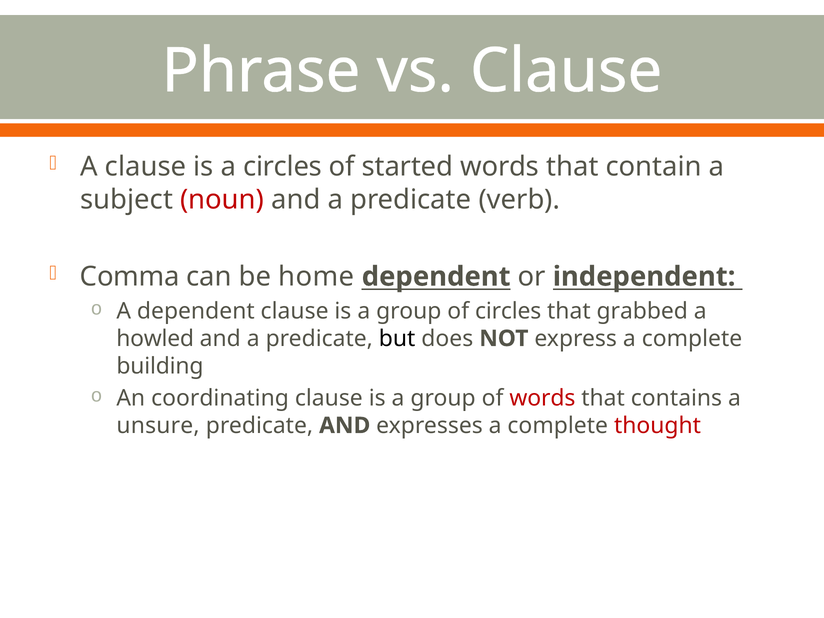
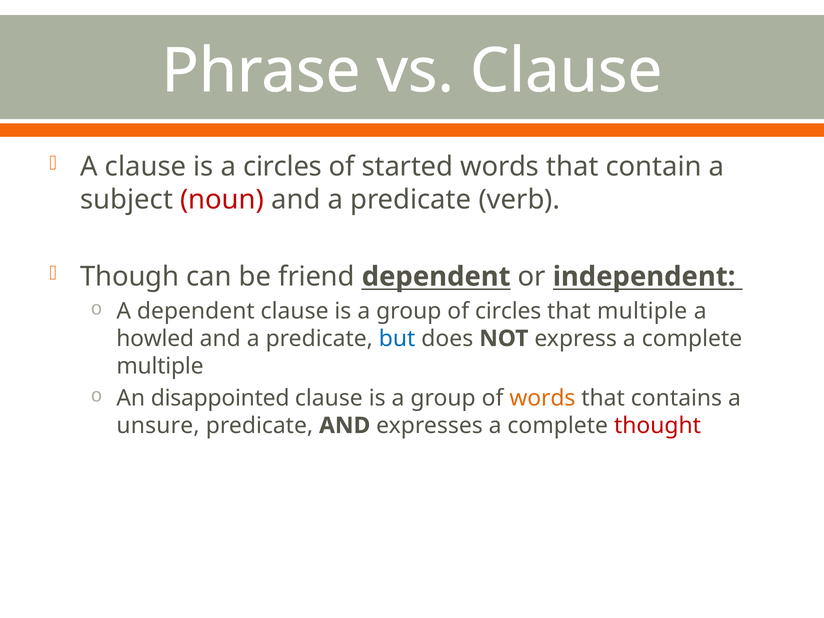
Comma: Comma -> Though (130, 277)
home: home -> friend (316, 277)
that grabbed: grabbed -> multiple (642, 311)
but colour: black -> blue (397, 339)
building: building -> multiple (160, 366)
coordinating: coordinating -> disappointed (220, 398)
words colour: red -> orange (542, 398)
